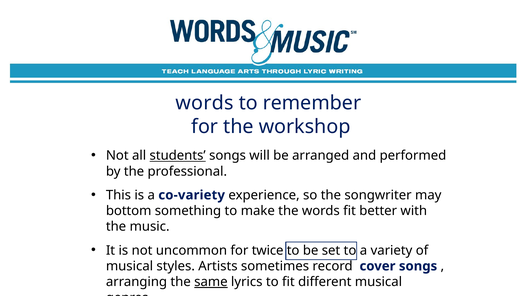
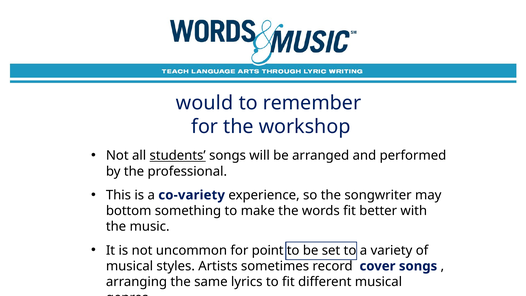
words: words -> would (205, 103)
twice: twice -> point (268, 250)
same underline: present -> none (211, 282)
